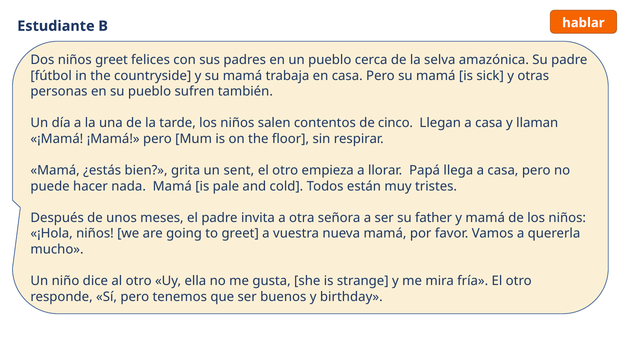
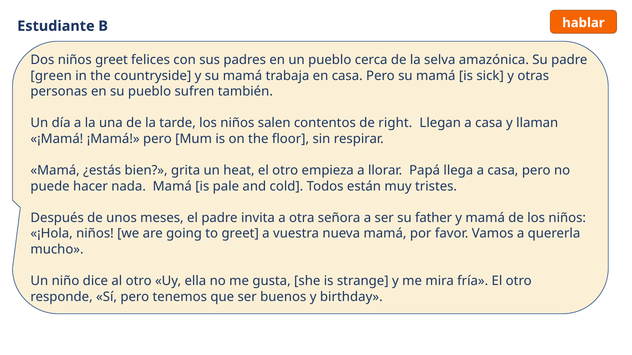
fútbol: fútbol -> green (51, 76)
cinco: cinco -> right (395, 123)
sent: sent -> heat (239, 171)
